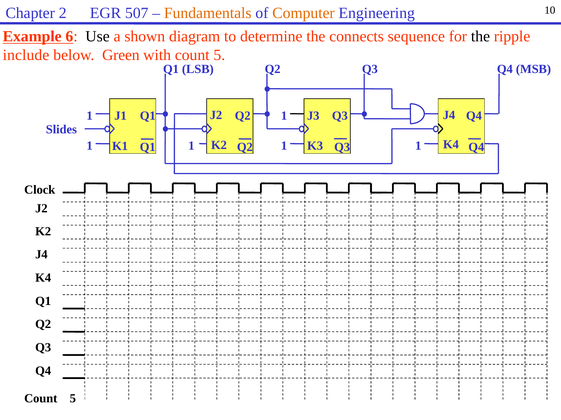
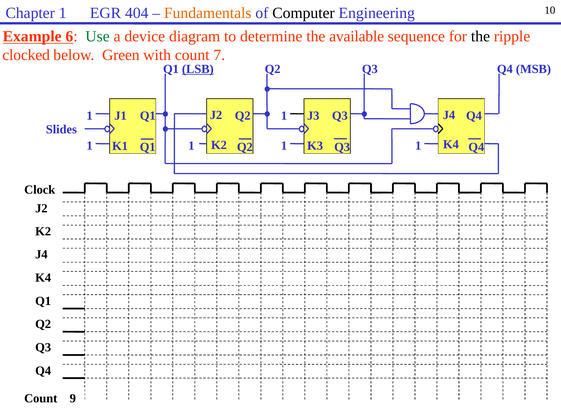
Chapter 2: 2 -> 1 (63, 13)
507: 507 -> 404 (137, 13)
Computer colour: orange -> black (304, 13)
Use colour: black -> green (98, 37)
shown: shown -> device (145, 37)
connects: connects -> available (357, 37)
include: include -> clocked (26, 55)
with count 5: 5 -> 7 (219, 55)
LSB underline: none -> present (198, 69)
5: 5 -> 9 (73, 399)
